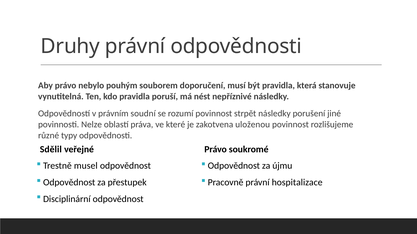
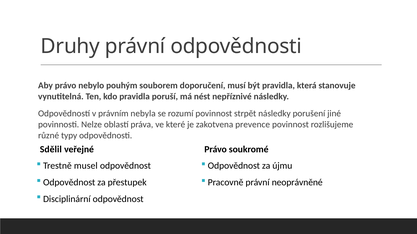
soudní: soudní -> nebyla (143, 114)
uloženou: uloženou -> prevence (253, 125)
hospitalizace: hospitalizace -> neoprávněné (297, 183)
